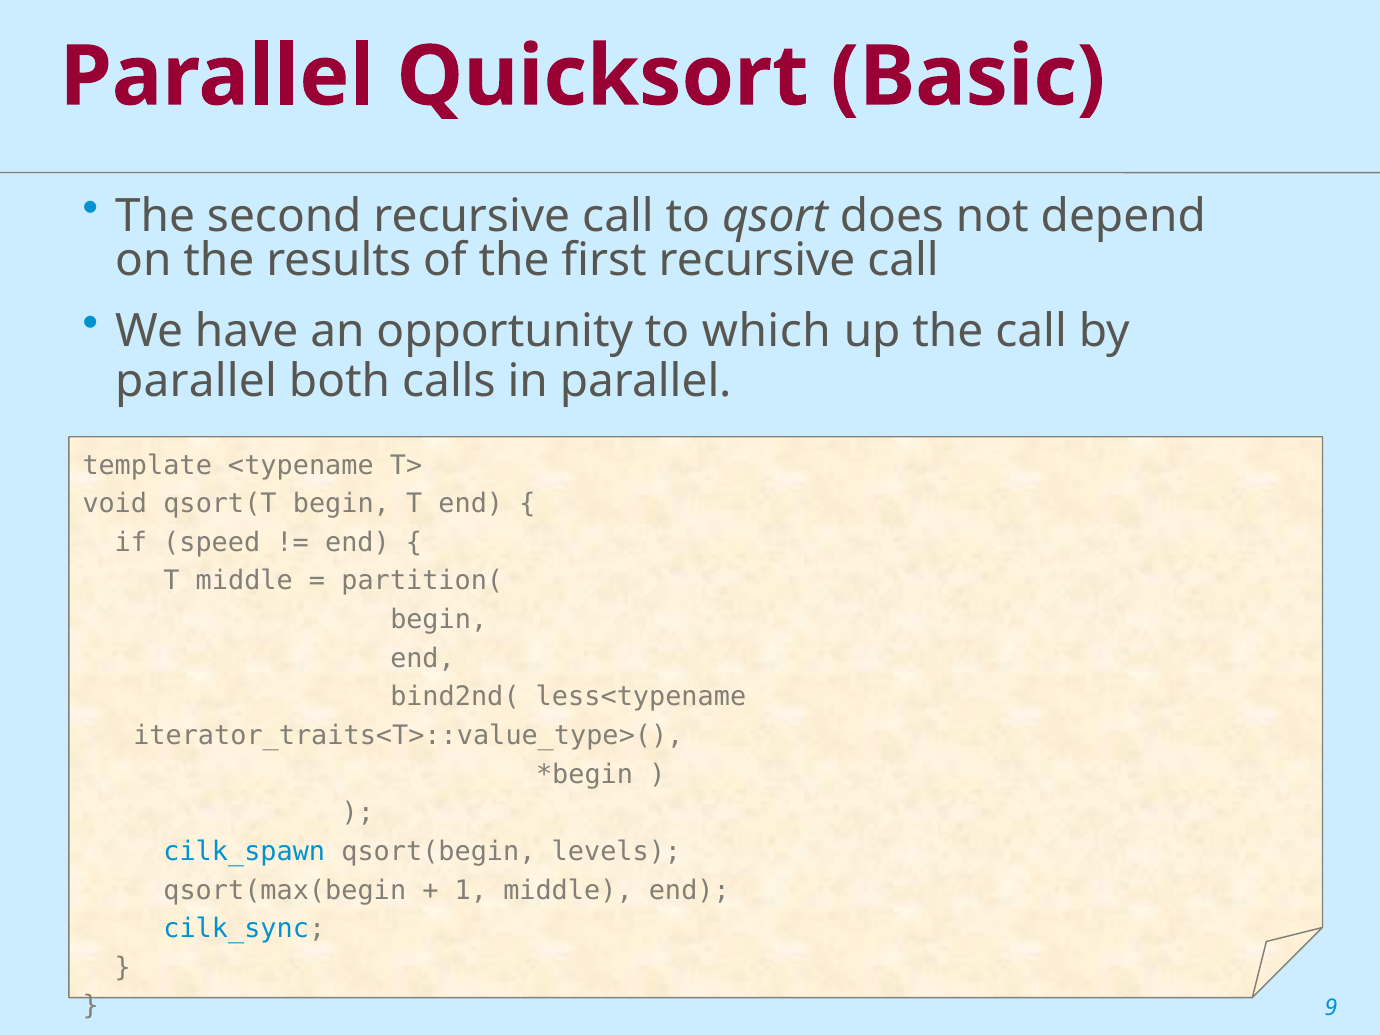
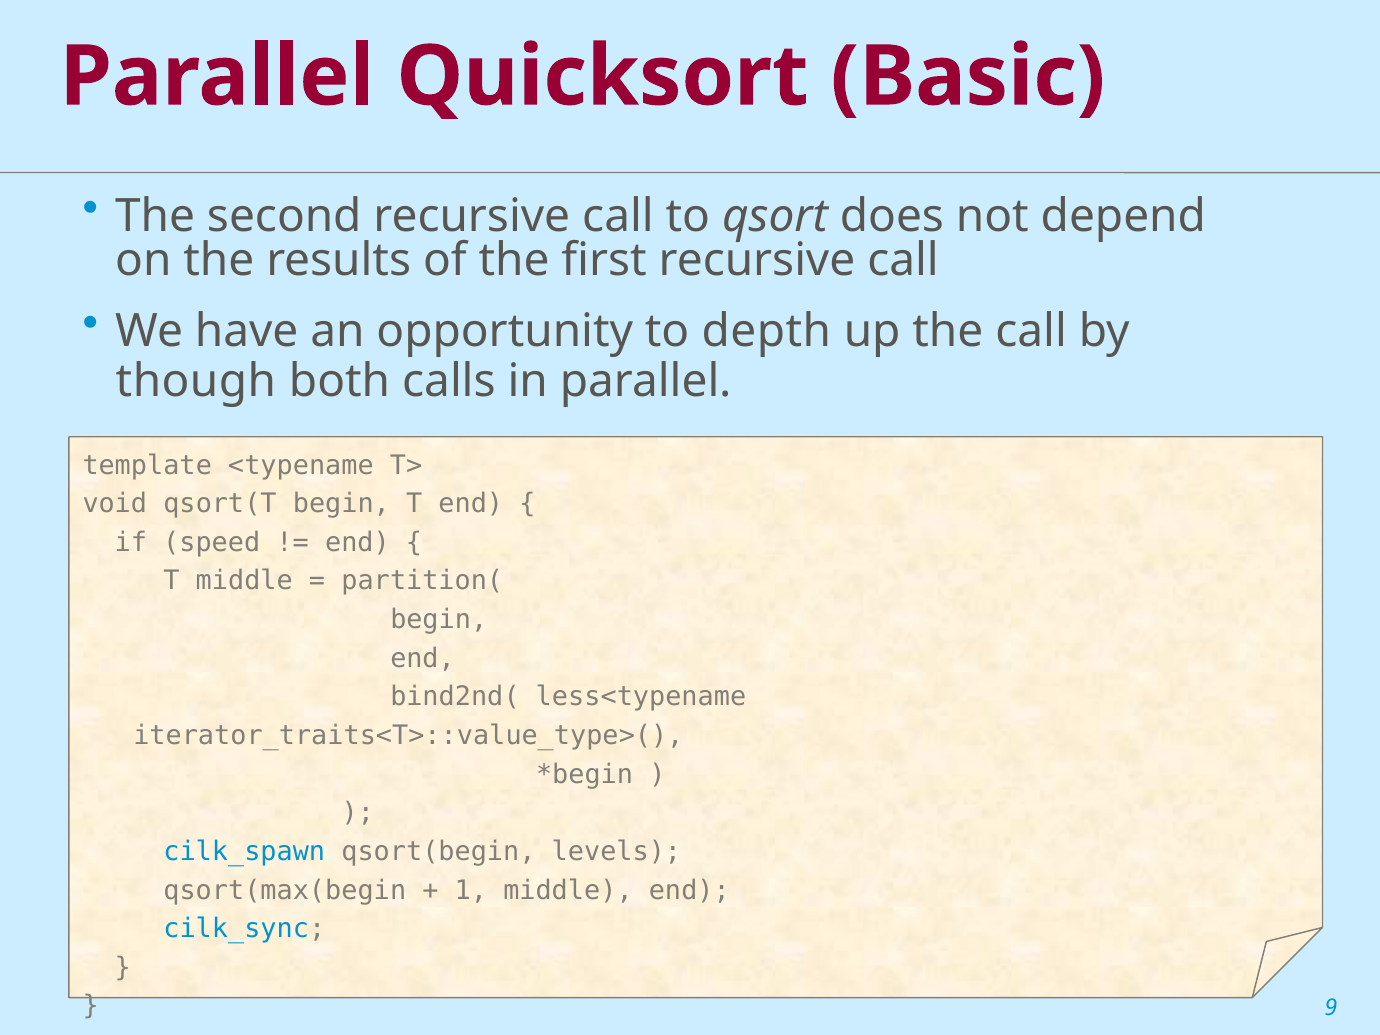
which: which -> depth (766, 331)
parallel: parallel -> though (196, 381)
